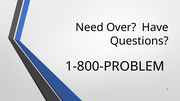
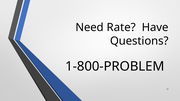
Over: Over -> Rate (121, 27)
